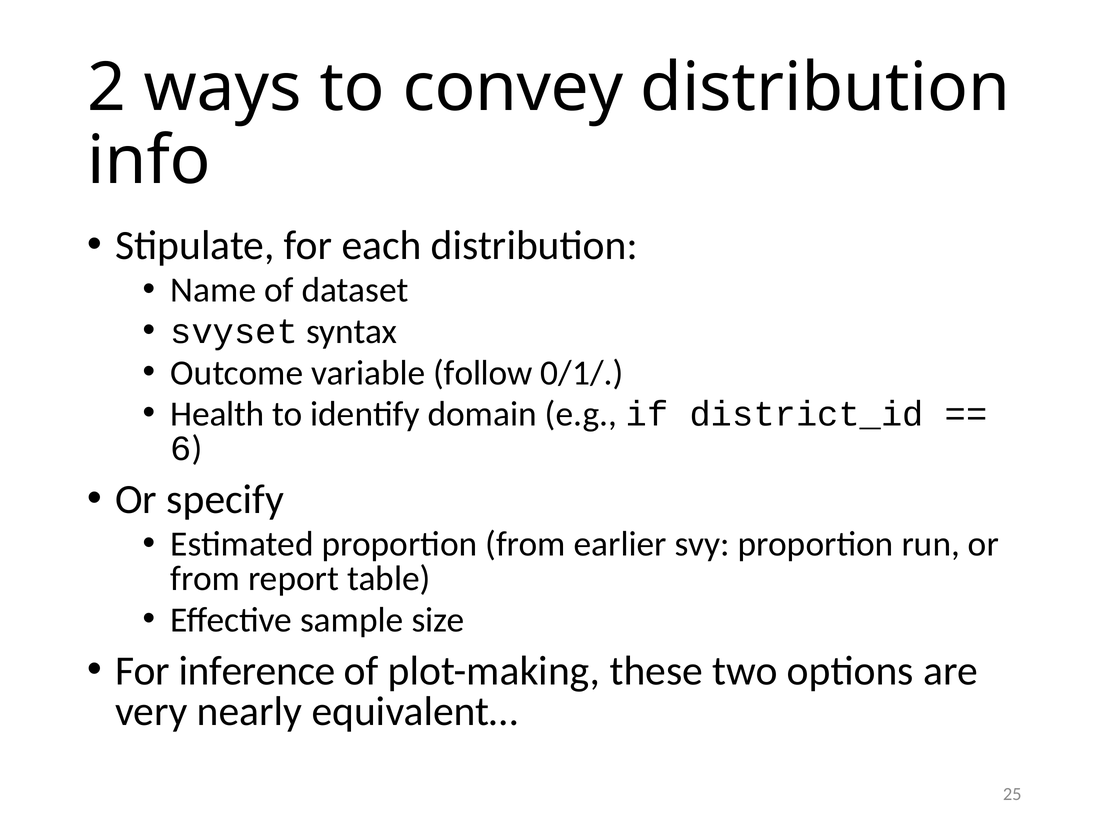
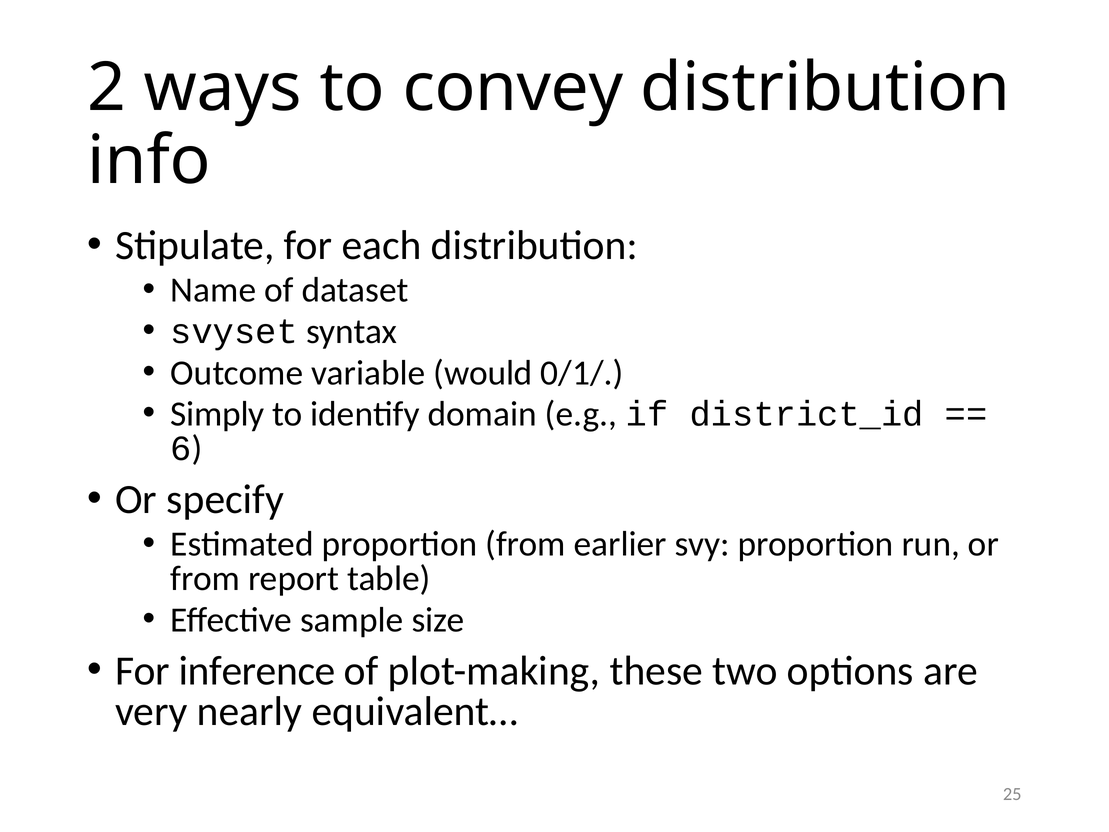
follow: follow -> would (483, 373)
Health: Health -> Simply (217, 414)
